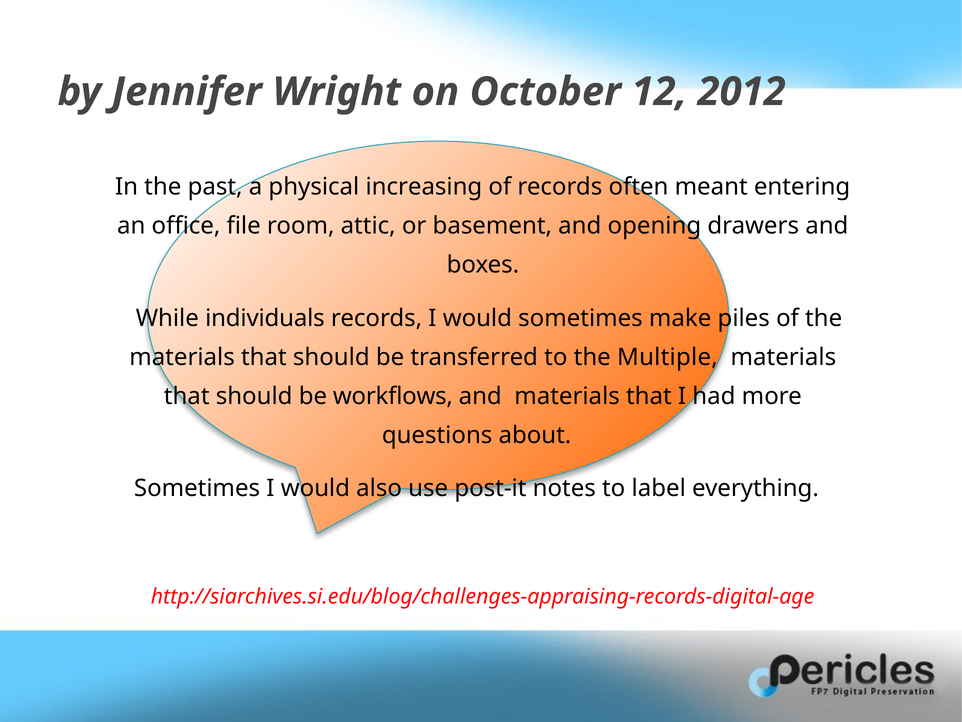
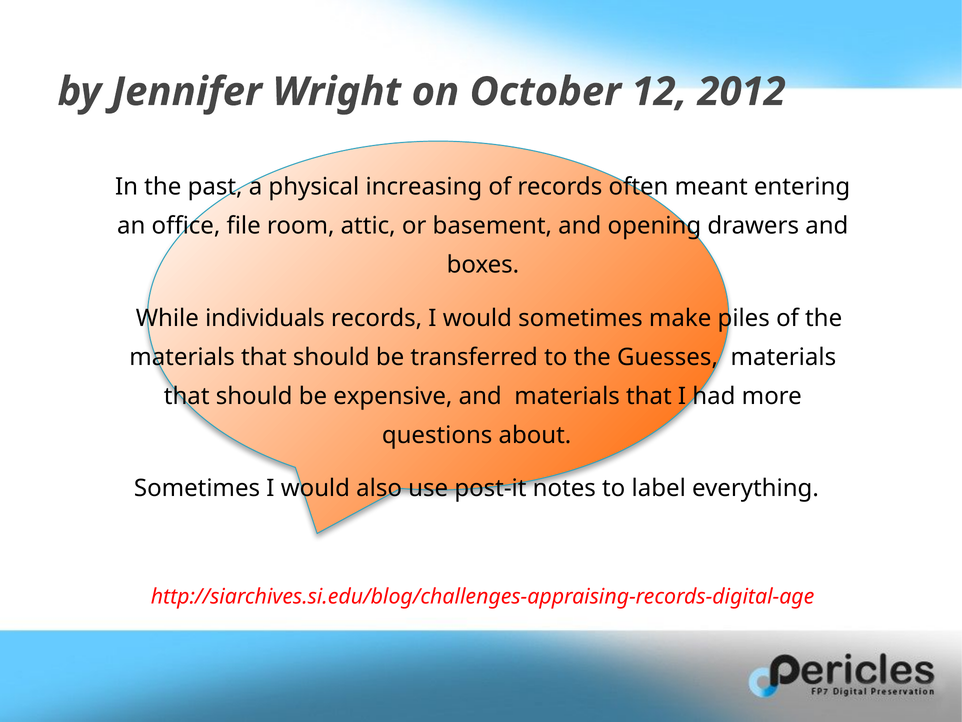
Multiple: Multiple -> Guesses (668, 357)
workflows: workflows -> expensive (393, 396)
